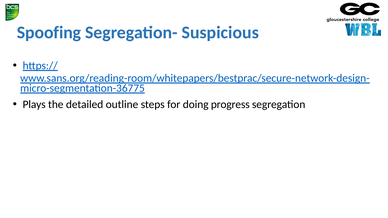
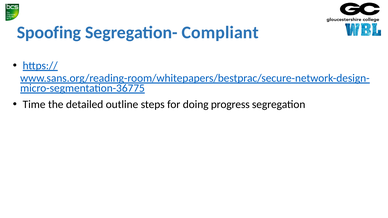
Suspicious: Suspicious -> Compliant (220, 33)
Plays: Plays -> Time (34, 104)
